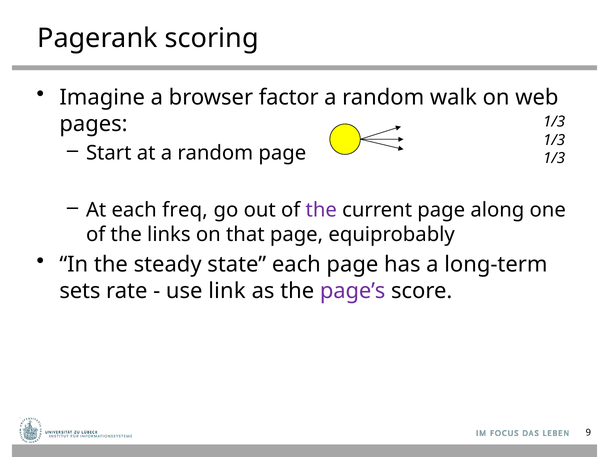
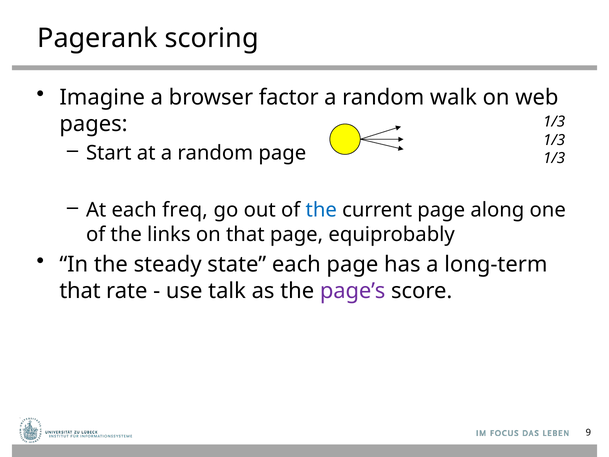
the colour: purple -> blue (321, 210)
sets: sets -> that (80, 291)
link: link -> talk (227, 291)
